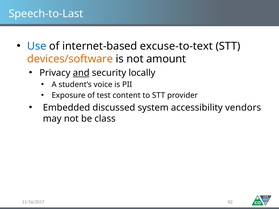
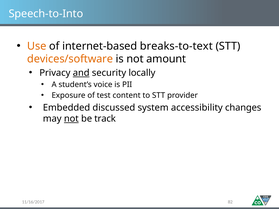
Speech-to-Last: Speech-to-Last -> Speech-to-Into (46, 14)
Use colour: blue -> orange (37, 46)
excuse-to-text: excuse-to-text -> breaks-to-text (176, 46)
vendors: vendors -> changes (243, 108)
not underline: none -> present (71, 119)
class: class -> track (105, 119)
